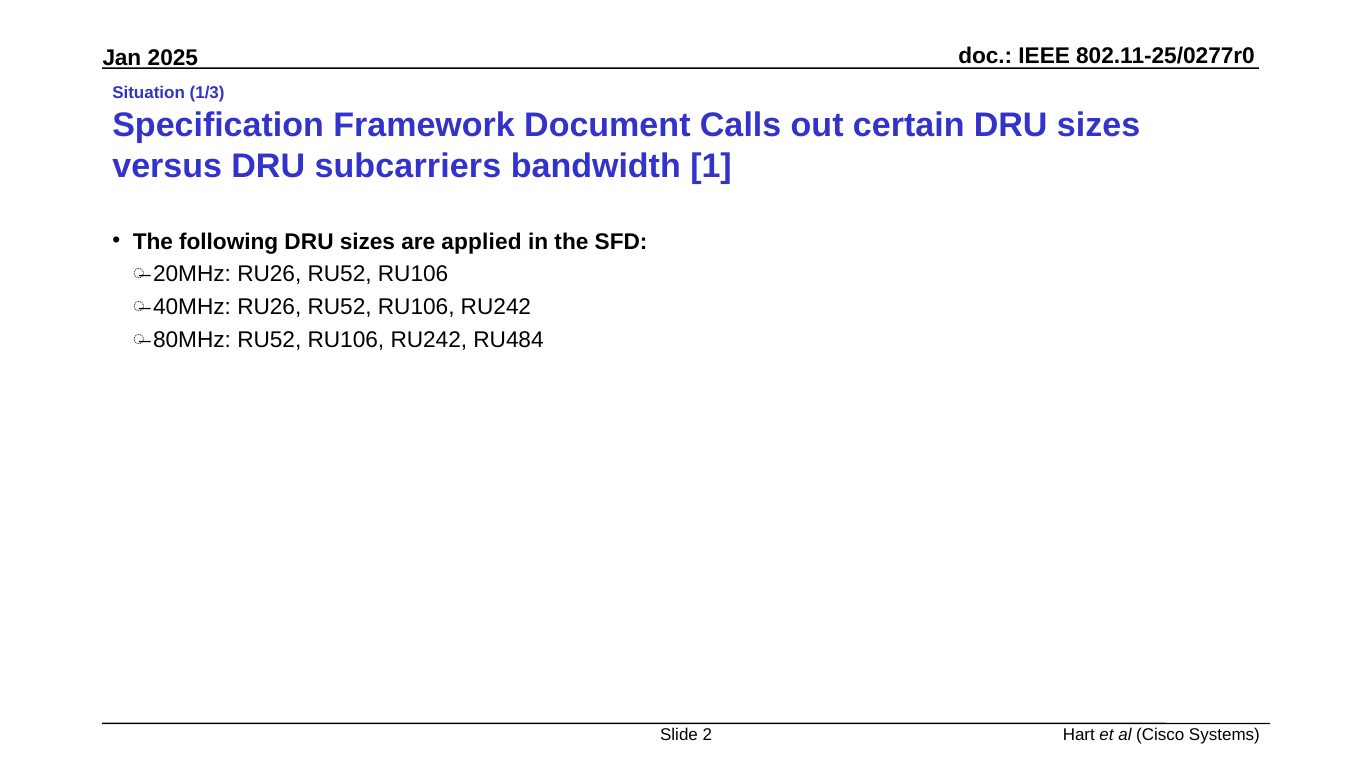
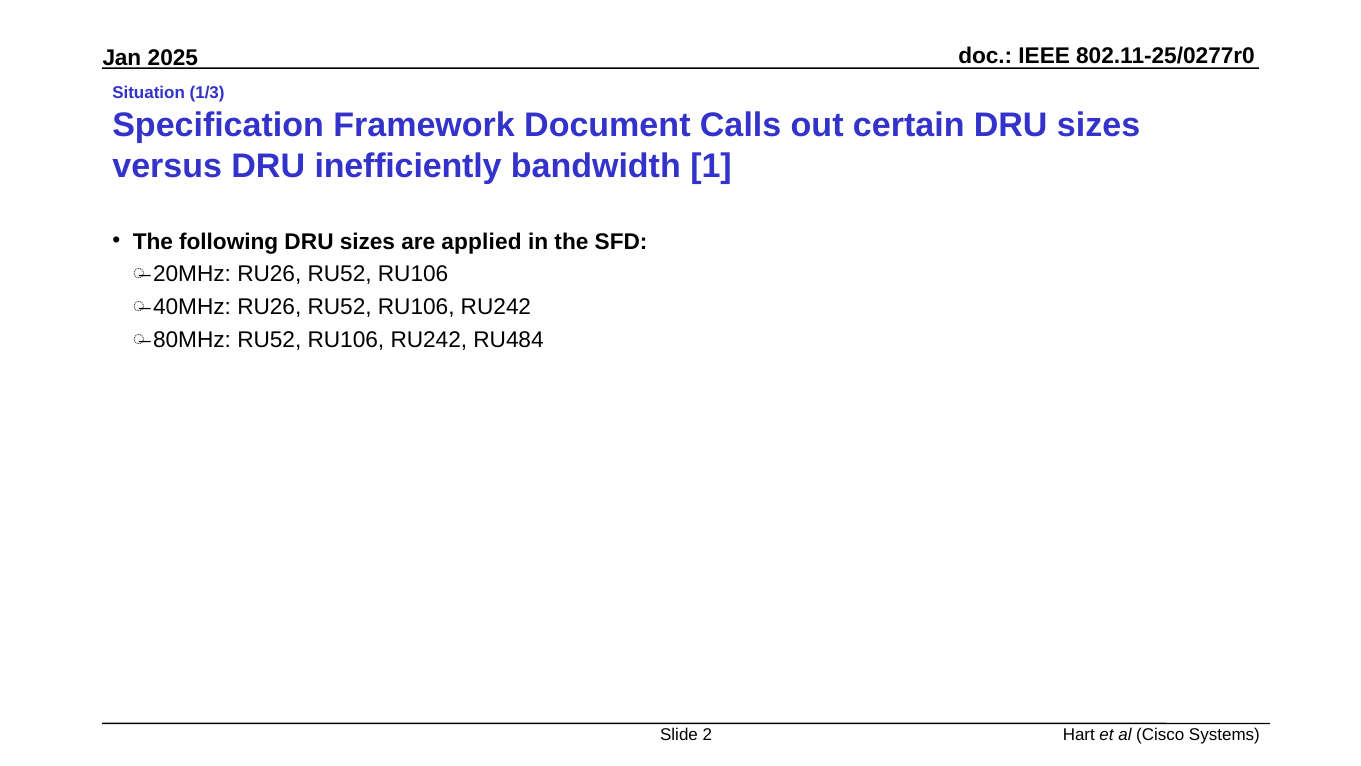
subcarriers: subcarriers -> inefficiently (408, 166)
